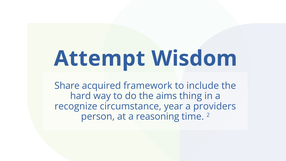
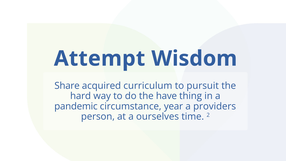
framework: framework -> curriculum (148, 86)
include: include -> pursuit (203, 86)
aims: aims -> have (166, 96)
recognize: recognize -> pandemic (76, 106)
reasoning: reasoning -> ourselves (158, 117)
